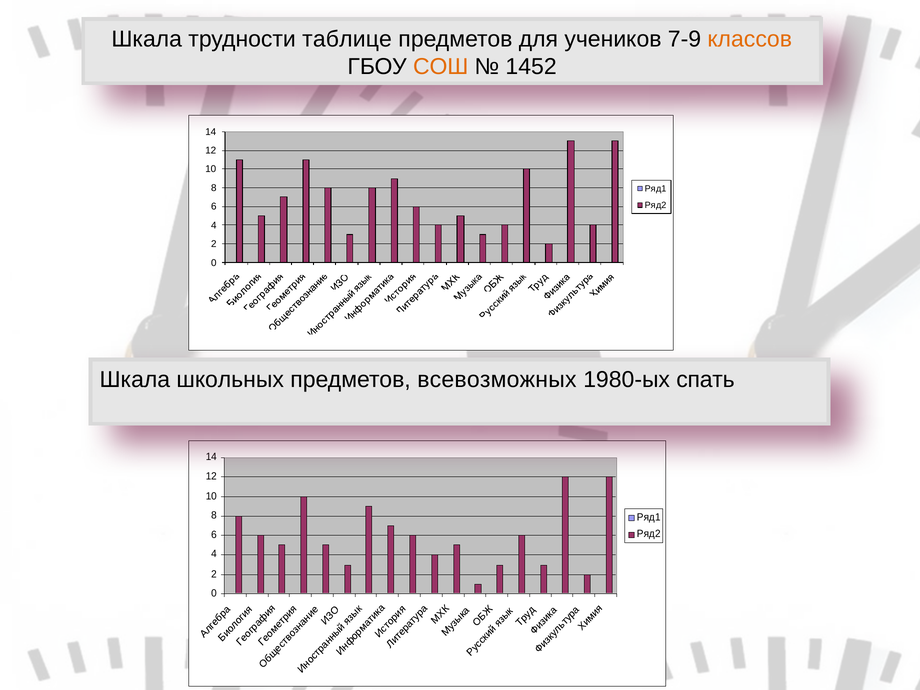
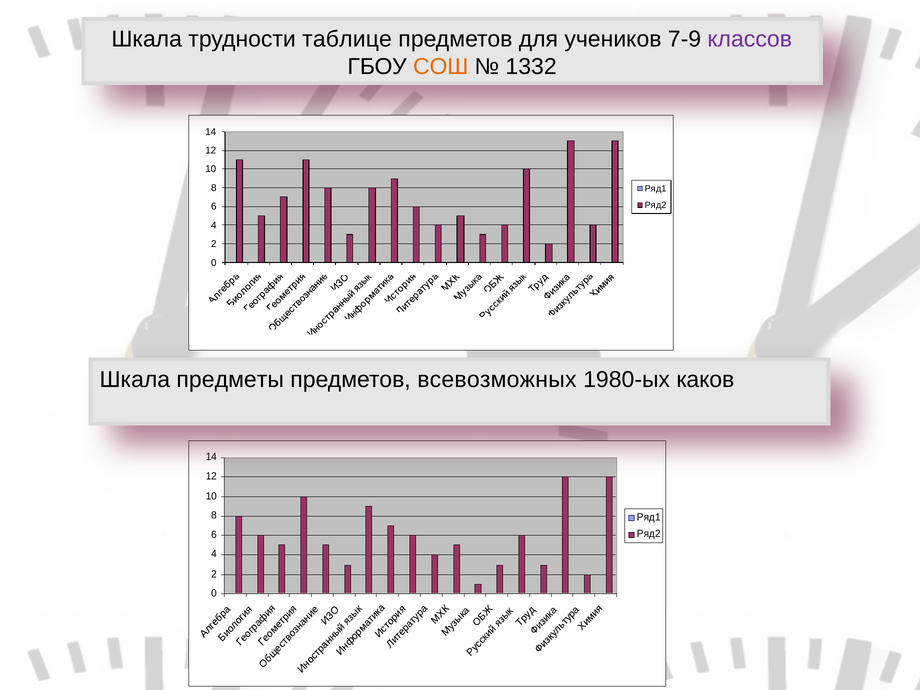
классов colour: orange -> purple (750, 39)
1452: 1452 -> 1332 (531, 67)
школьных: школьных -> предметы (230, 379)
спать: спать -> каков (705, 379)
